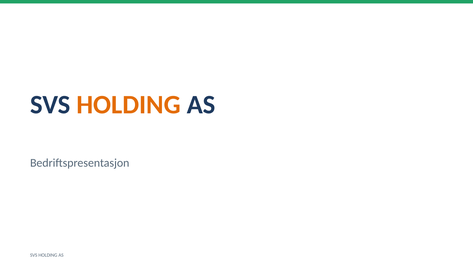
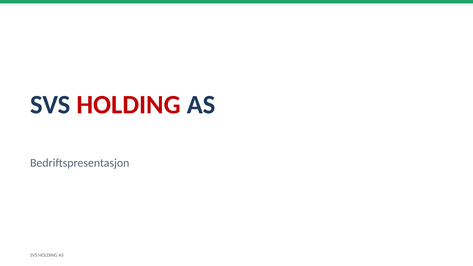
HOLDING colour: orange -> red (129, 105)
